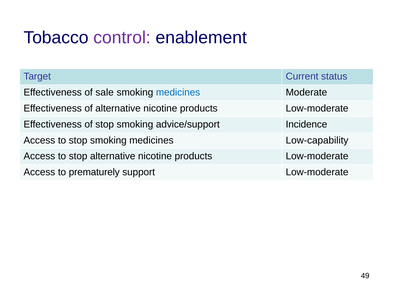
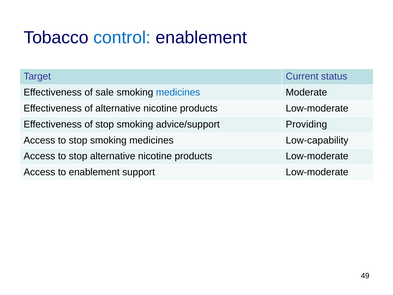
control colour: purple -> blue (122, 38)
Incidence: Incidence -> Providing (306, 124)
to prematurely: prematurely -> enablement (94, 172)
